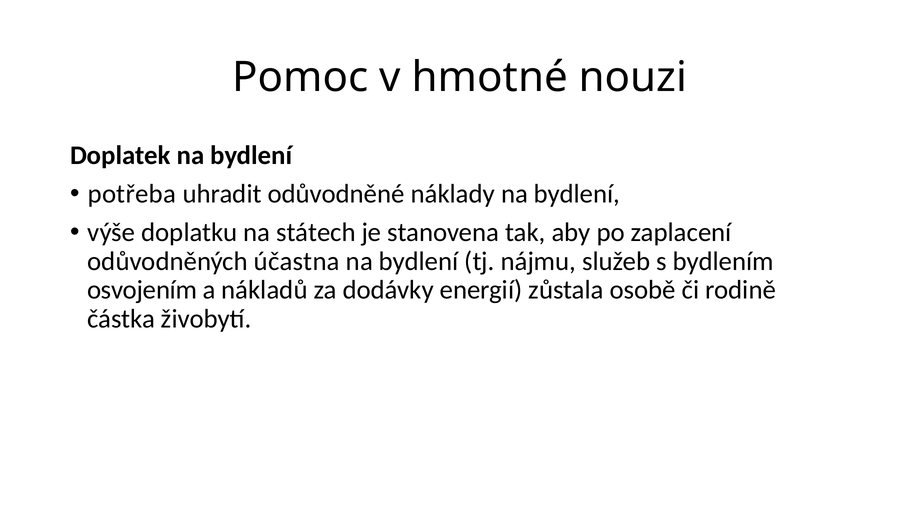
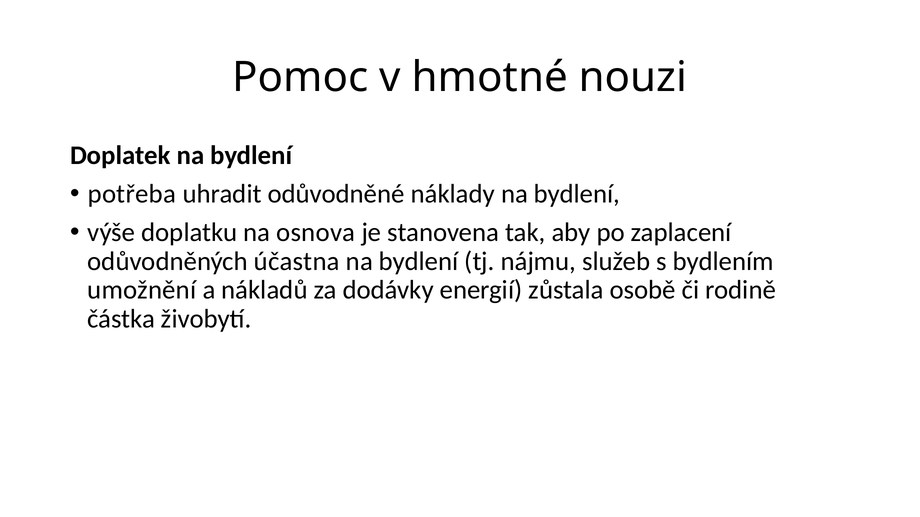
státech: státech -> osnova (316, 233)
osvojením: osvojením -> umožnění (142, 290)
